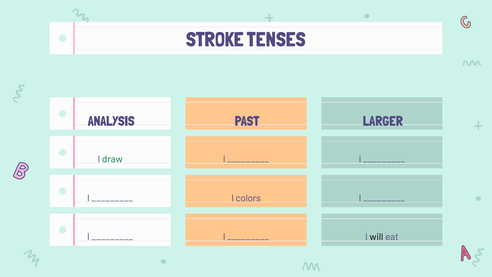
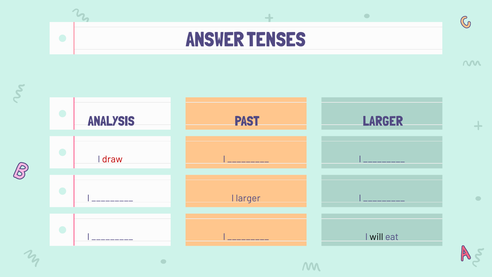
STROKE: STROKE -> ANSWER (215, 40)
draw colour: green -> red (112, 159)
I colors: colors -> larger (248, 198)
